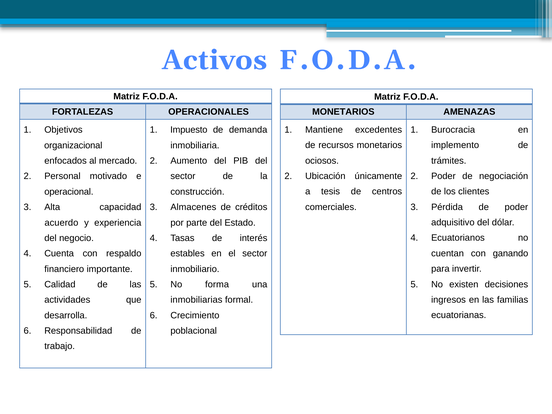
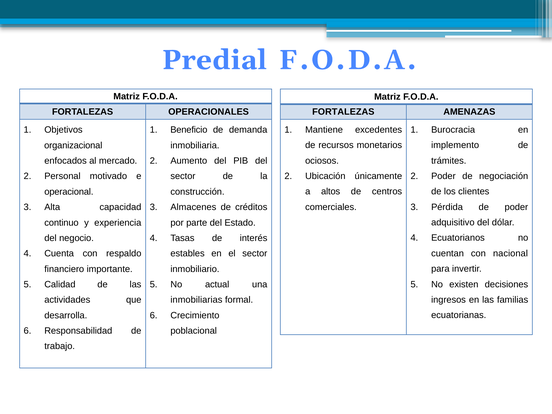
Activos: Activos -> Predial (214, 60)
MONETARIOS: MONETARIOS -> FORTALEZAS (343, 112)
Impuesto: Impuesto -> Beneficio (189, 130)
tesis: tesis -> altos (331, 192)
acuerdo: acuerdo -> continuo (61, 223)
ganando: ganando -> nacional (510, 253)
forma: forma -> actual (217, 284)
